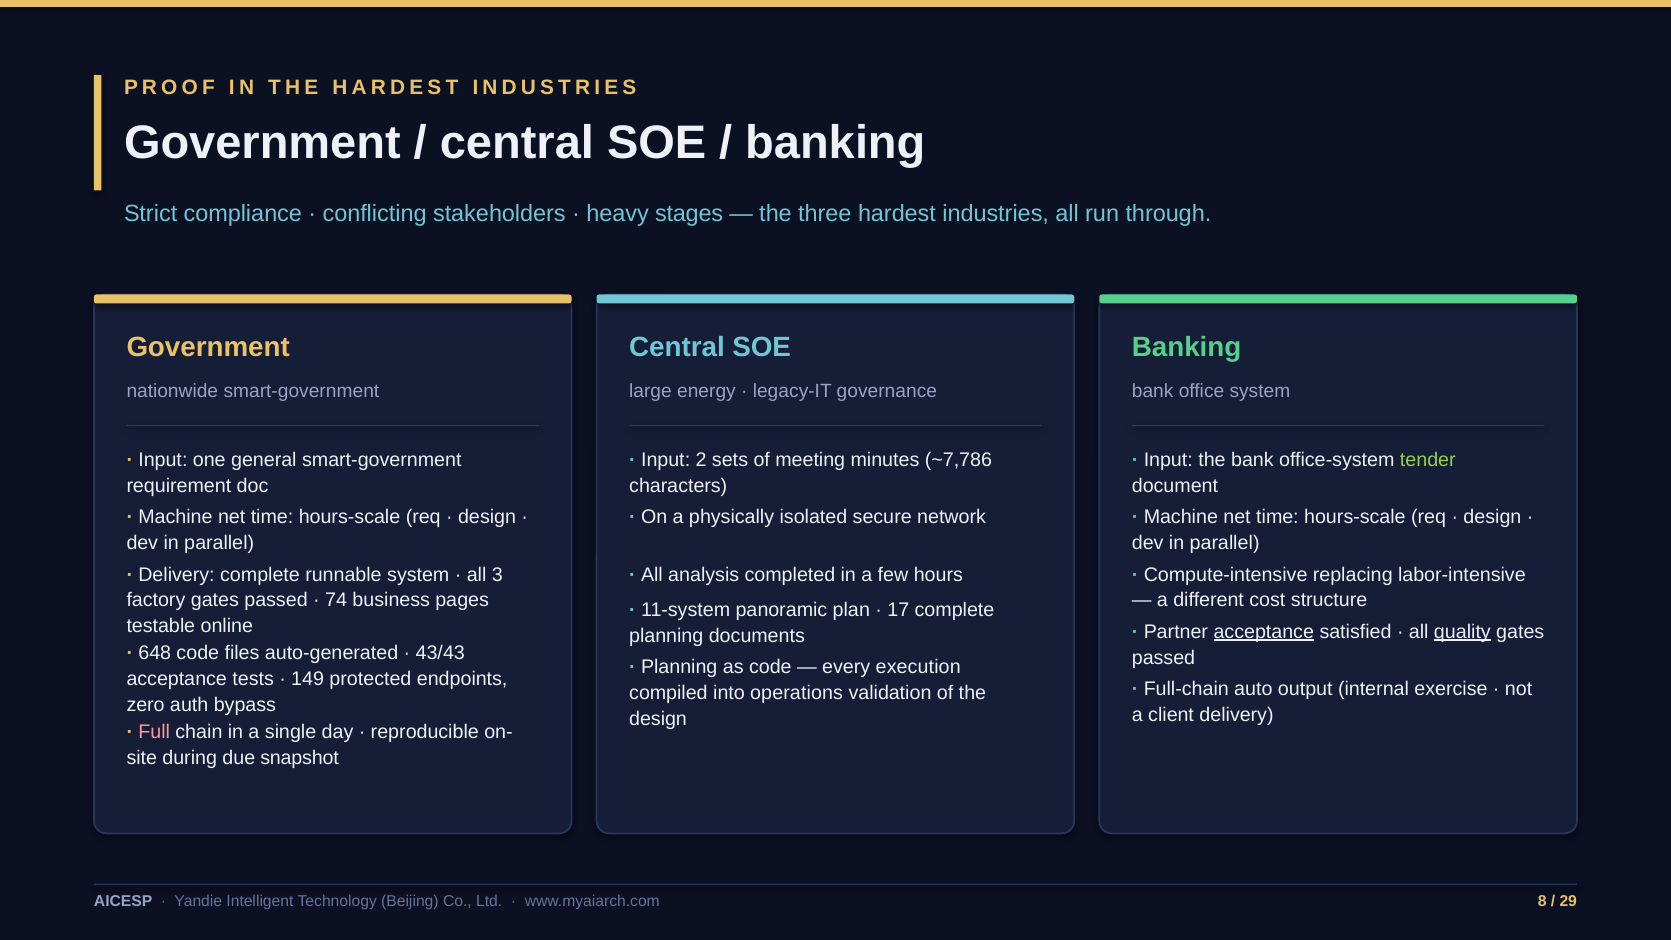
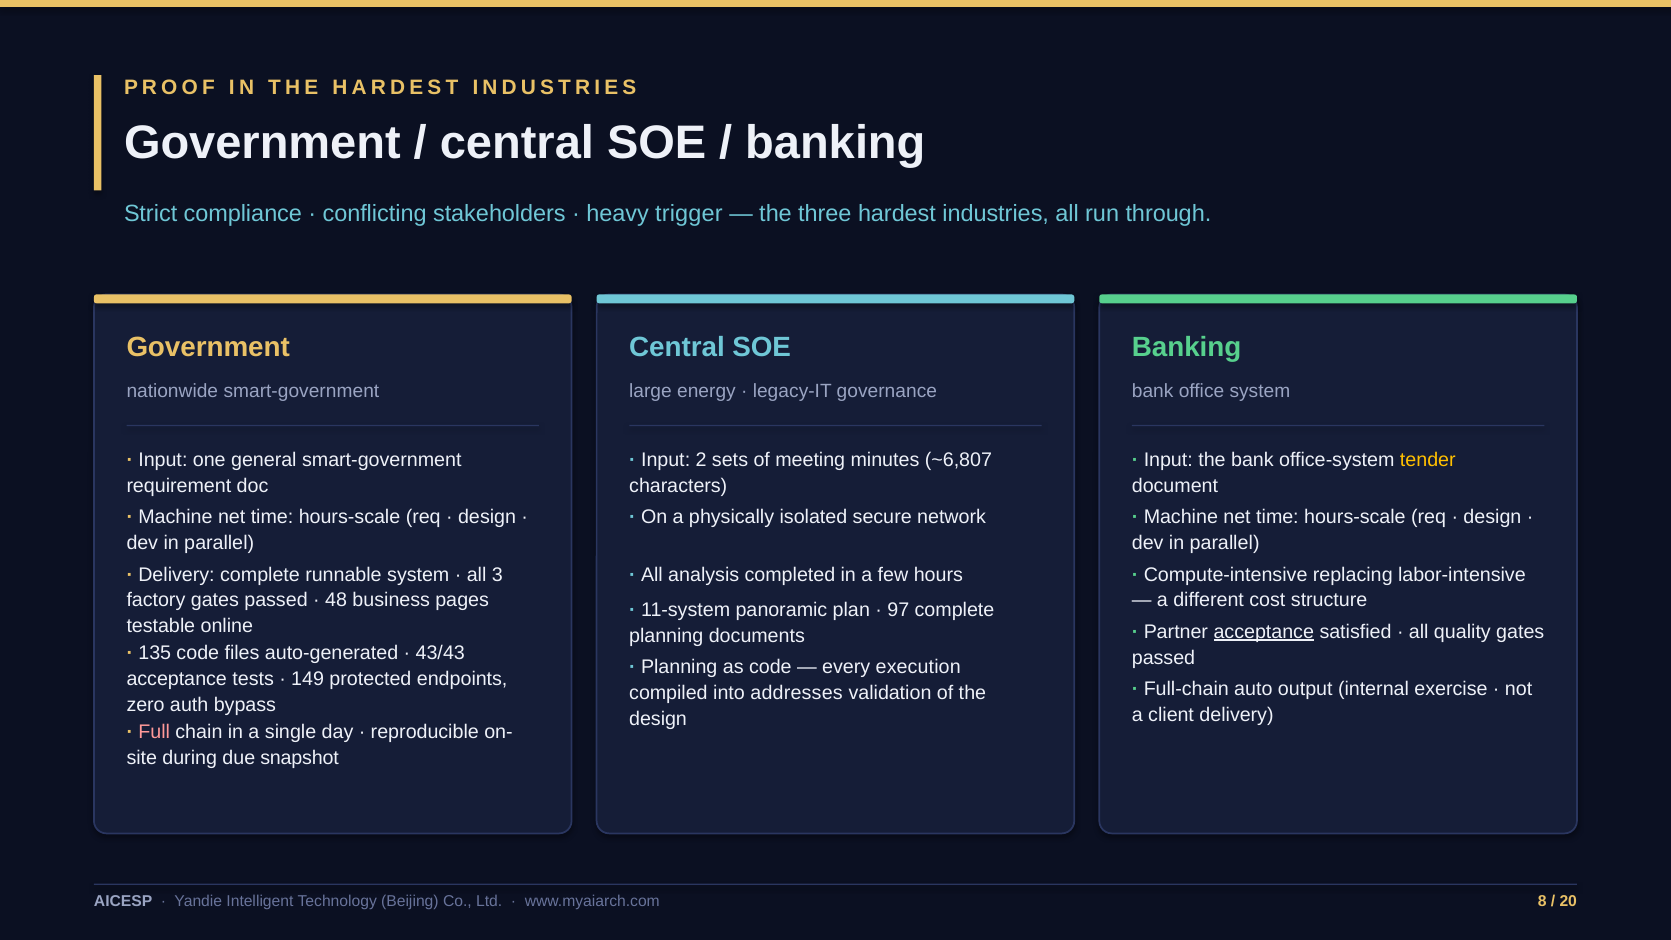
stages: stages -> trigger (689, 213)
~7,786: ~7,786 -> ~6,807 (958, 460)
tender colour: light green -> yellow (1428, 460)
74: 74 -> 48 (336, 600)
17: 17 -> 97 (898, 610)
quality underline: present -> none (1462, 632)
648: 648 -> 135 (155, 653)
operations: operations -> addresses (797, 693)
29: 29 -> 20 (1568, 901)
